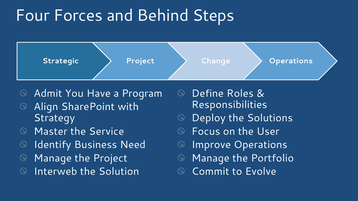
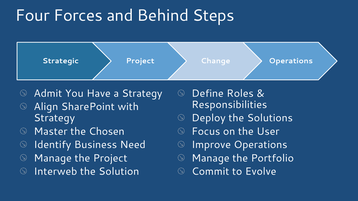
a Program: Program -> Strategy (142, 94)
Service: Service -> Chosen (107, 132)
